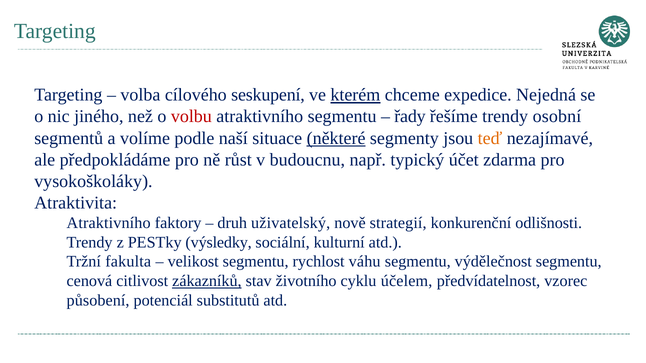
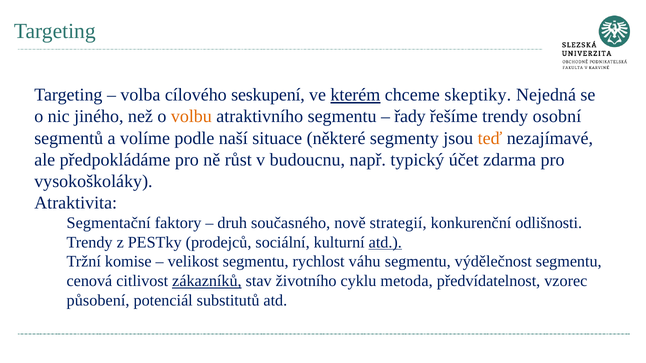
expedice: expedice -> skeptiky (478, 95)
volbu colour: red -> orange (191, 117)
některé underline: present -> none (336, 138)
Atraktivního: Atraktivního -> Segmentační (109, 223)
uživatelský: uživatelský -> současného (291, 223)
výsledky: výsledky -> prodejců (219, 243)
atd underline: none -> present (385, 243)
fakulta: fakulta -> komise (128, 262)
účelem: účelem -> metoda (407, 281)
